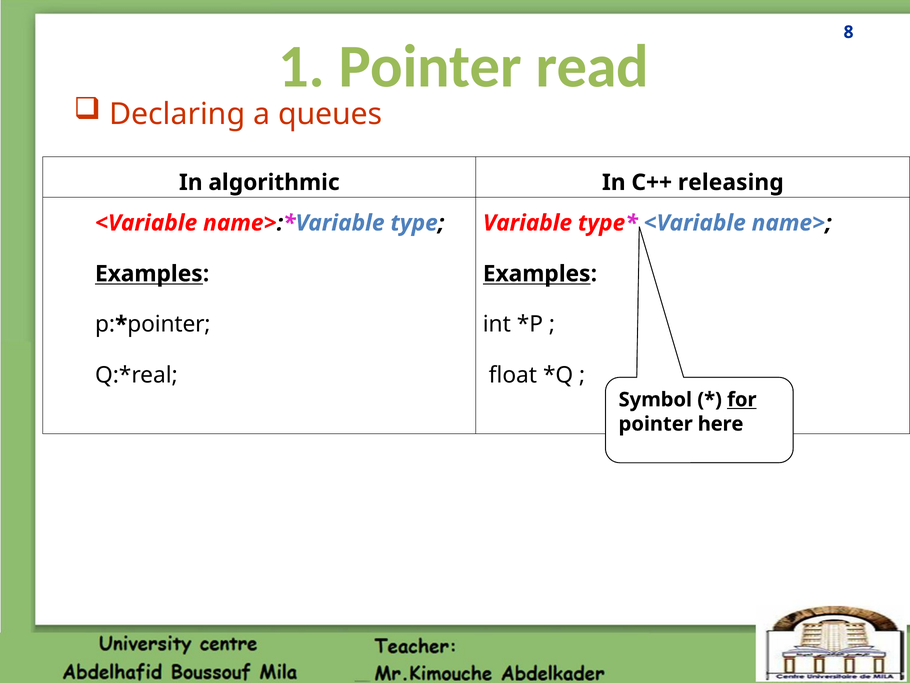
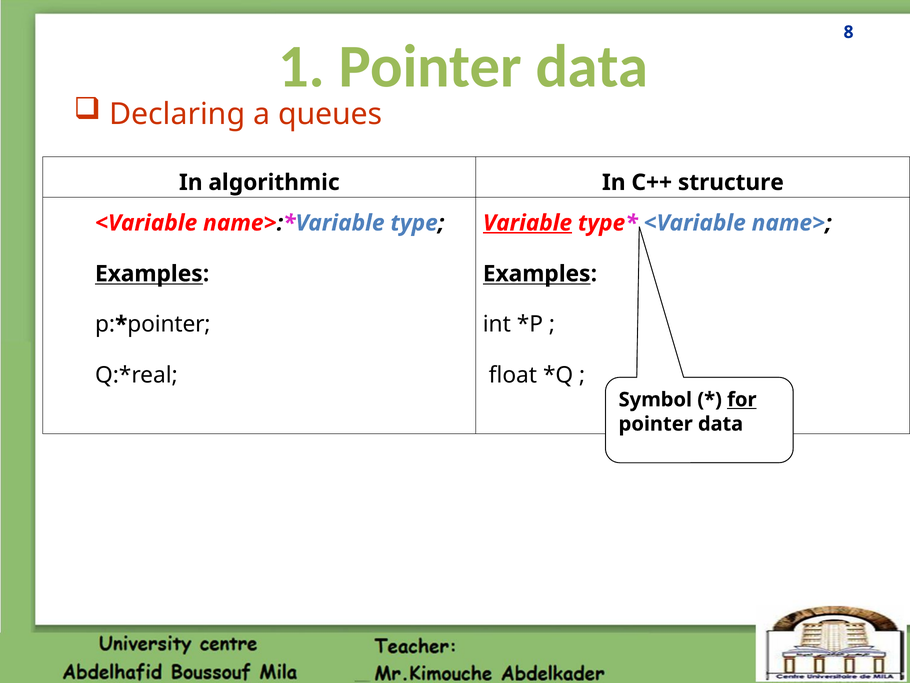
1 Pointer read: read -> data (592, 67)
releasing: releasing -> structure (731, 182)
Variable underline: none -> present (527, 223)
here: here -> data (721, 424)
